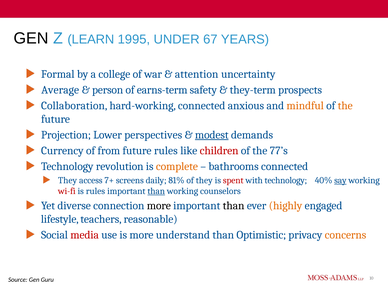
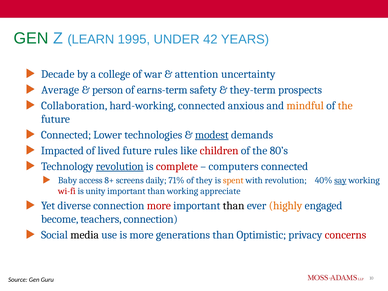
GEN colour: black -> green (31, 38)
67: 67 -> 42 (210, 39)
Formal: Formal -> Decade (58, 74)
Projection: Projection -> Connected (66, 135)
perspectives: perspectives -> technologies (153, 135)
Currency: Currency -> Impacted (62, 151)
from: from -> lived (109, 151)
77’s: 77’s -> 80’s (279, 151)
revolution underline: none -> present (120, 166)
complete colour: orange -> red (177, 166)
bathrooms: bathrooms -> computers (233, 166)
They: They -> Baby (68, 180)
7+: 7+ -> 8+ (109, 180)
81%: 81% -> 71% (176, 180)
spent colour: red -> orange (233, 180)
with technology: technology -> revolution (286, 180)
is rules: rules -> unity (96, 191)
than underline: present -> none (156, 191)
counselors: counselors -> appreciate (220, 191)
more colour: black -> red (159, 206)
lifestyle: lifestyle -> become (60, 219)
teachers reasonable: reasonable -> connection (151, 219)
media colour: red -> black (85, 235)
understand: understand -> generations (183, 235)
concerns colour: orange -> red (345, 235)
